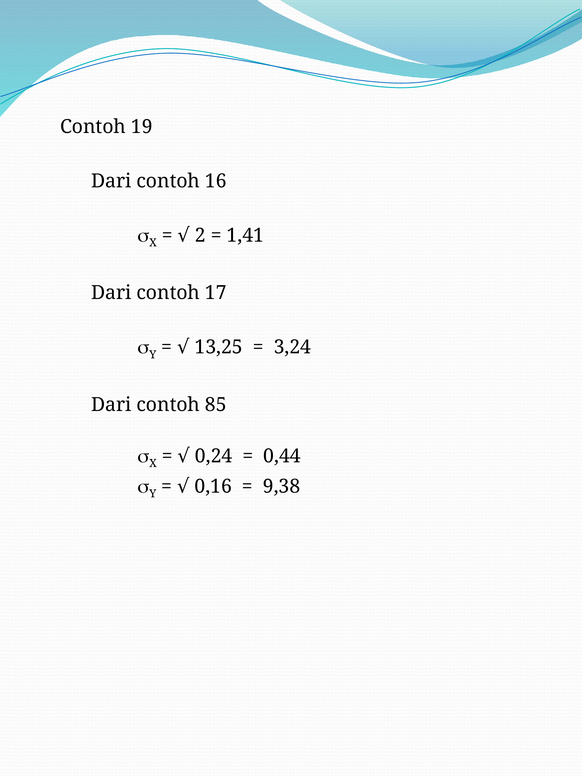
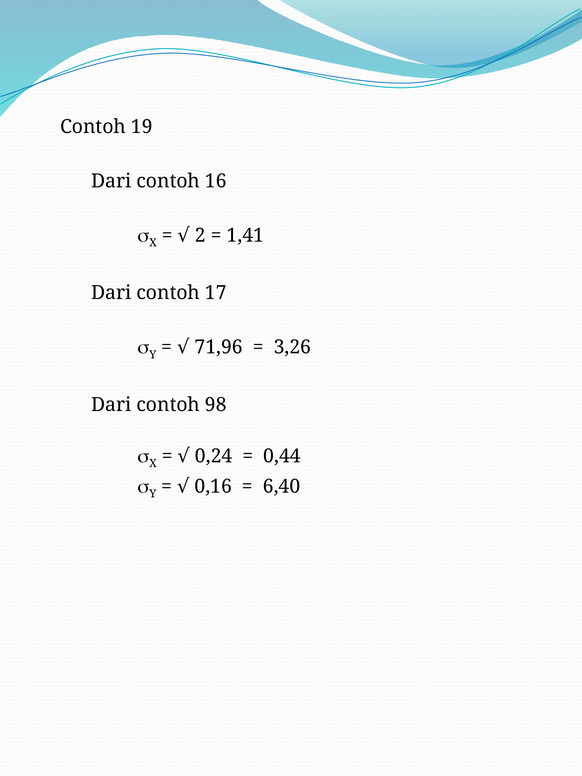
13,25: 13,25 -> 71,96 (219, 347)
3,24: 3,24 -> 3,26 (292, 347)
85: 85 -> 98 (216, 405)
9,38: 9,38 -> 6,40 (282, 486)
